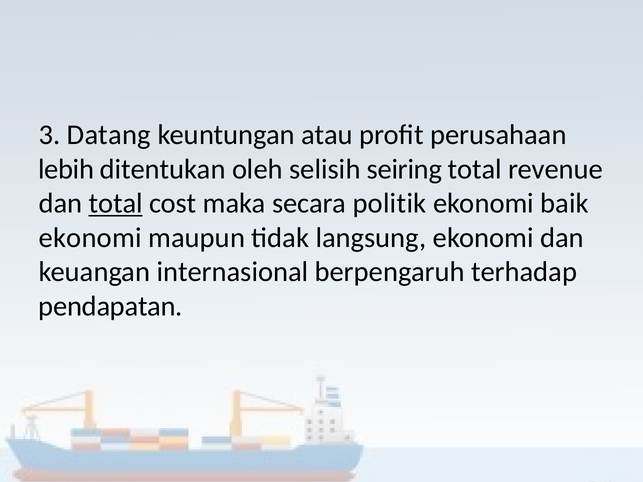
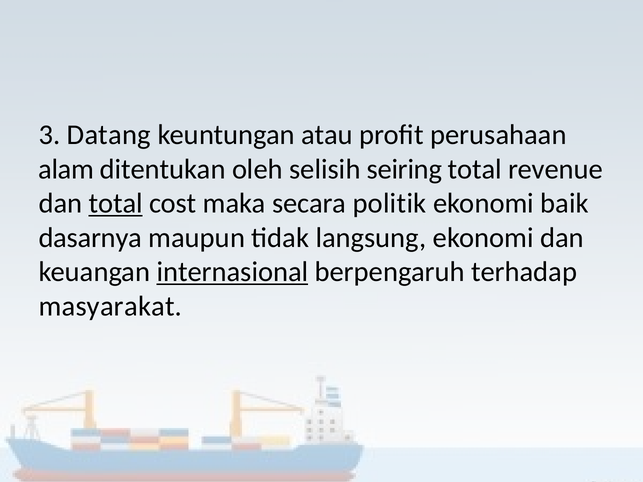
lebih: lebih -> alam (66, 169)
ekonomi: ekonomi -> dasarnya (90, 238)
internasional underline: none -> present (232, 272)
pendapatan: pendapatan -> masyarakat (110, 306)
